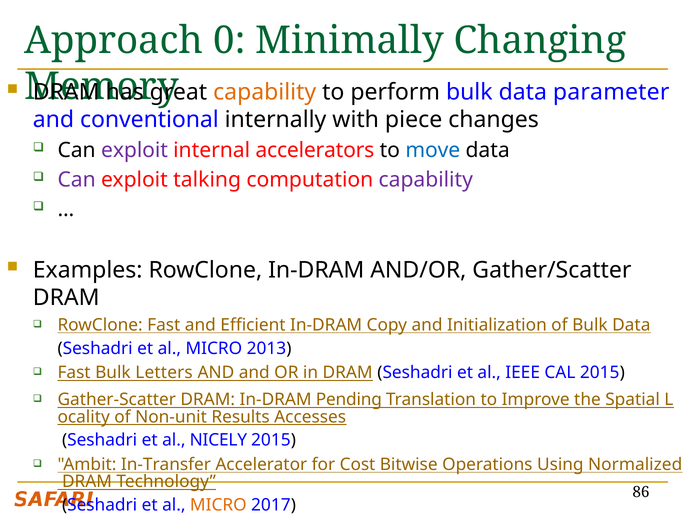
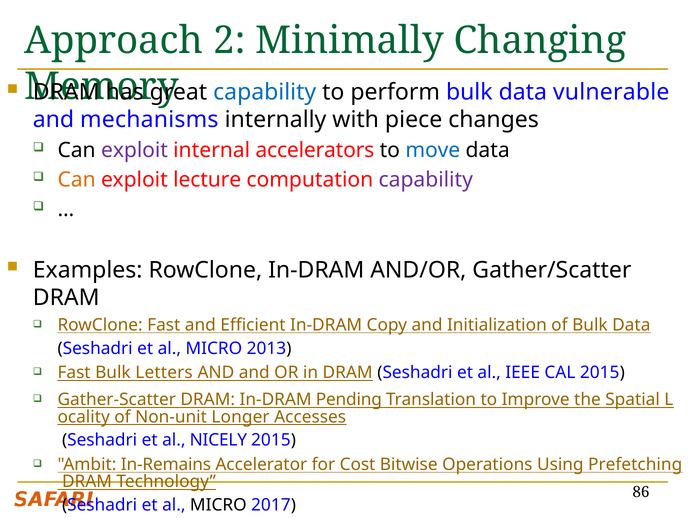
0: 0 -> 2 (229, 41)
capability colour: orange -> blue (265, 92)
parameter: parameter -> vulnerable (611, 92)
conventional: conventional -> mechanisms (149, 120)
Can colour: purple -> orange (77, 180)
talking: talking -> lecture (207, 180)
Results: Results -> Longer (241, 417)
In-Transfer: In-Transfer -> In-Remains (166, 465)
Normalized: Normalized -> Prefetching (635, 465)
MICRO colour: orange -> black (218, 505)
